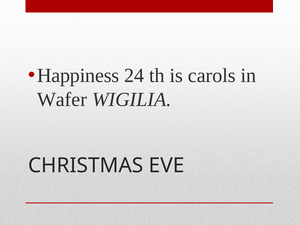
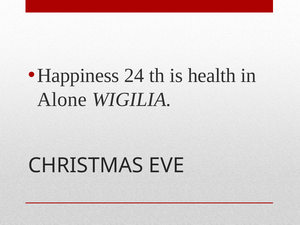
carols: carols -> health (212, 76)
Wafer: Wafer -> Alone (62, 100)
